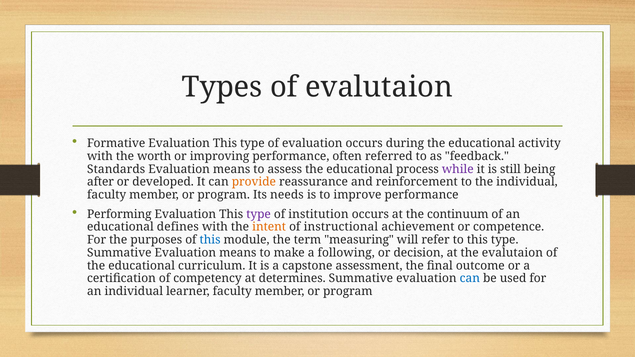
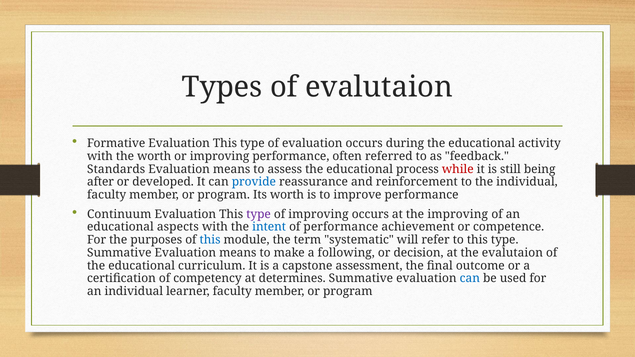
while colour: purple -> red (458, 169)
provide colour: orange -> blue (254, 182)
Its needs: needs -> worth (287, 195)
Performing: Performing -> Continuum (119, 214)
of institution: institution -> improving (318, 214)
the continuum: continuum -> improving (458, 214)
defines: defines -> aspects (178, 227)
intent colour: orange -> blue (269, 227)
of instructional: instructional -> performance (341, 227)
measuring: measuring -> systematic (359, 240)
